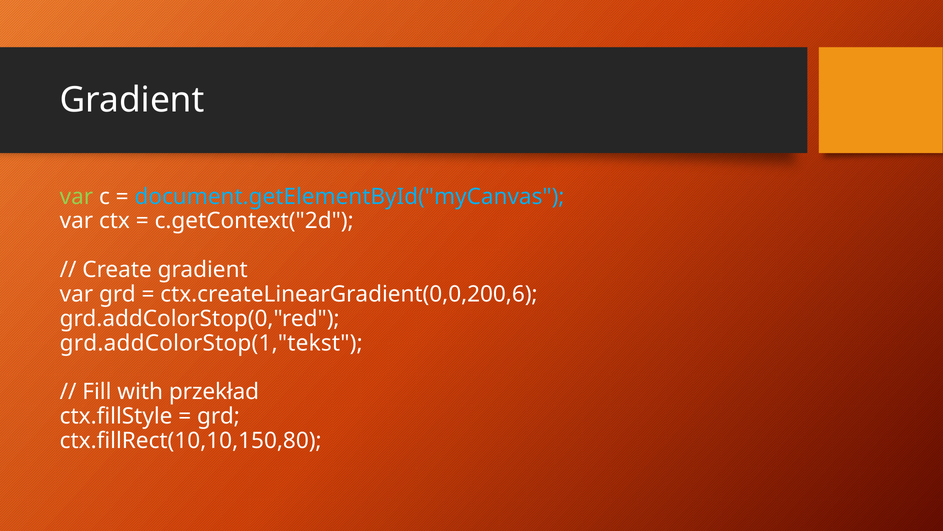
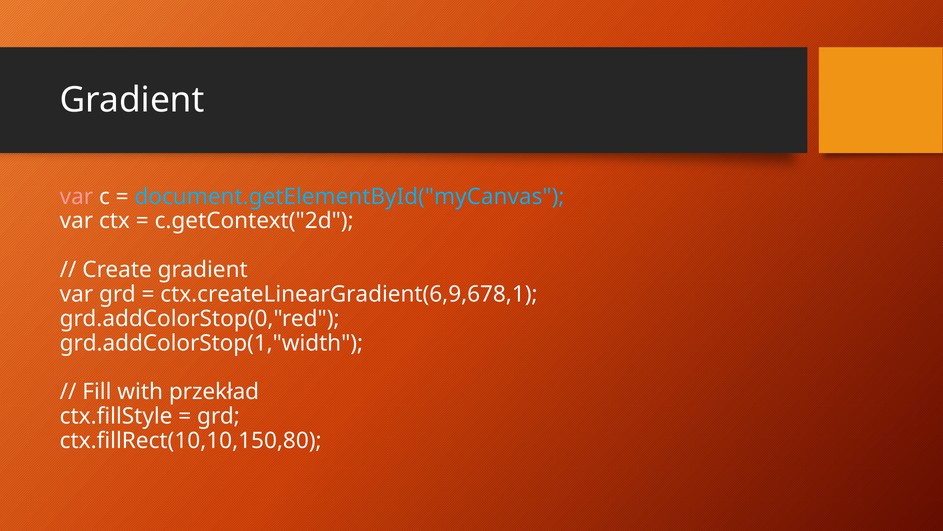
var colour: light green -> pink (76, 196)
ctx.createLinearGradient(0,0,200,6: ctx.createLinearGradient(0,0,200,6 -> ctx.createLinearGradient(6,9,678,1 (349, 294)
grd.addColorStop(1,"tekst: grd.addColorStop(1,"tekst -> grd.addColorStop(1,"width (211, 343)
